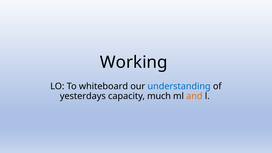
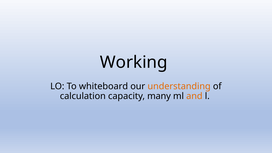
understanding colour: blue -> orange (179, 86)
yesterdays: yesterdays -> calculation (83, 96)
much: much -> many (159, 96)
